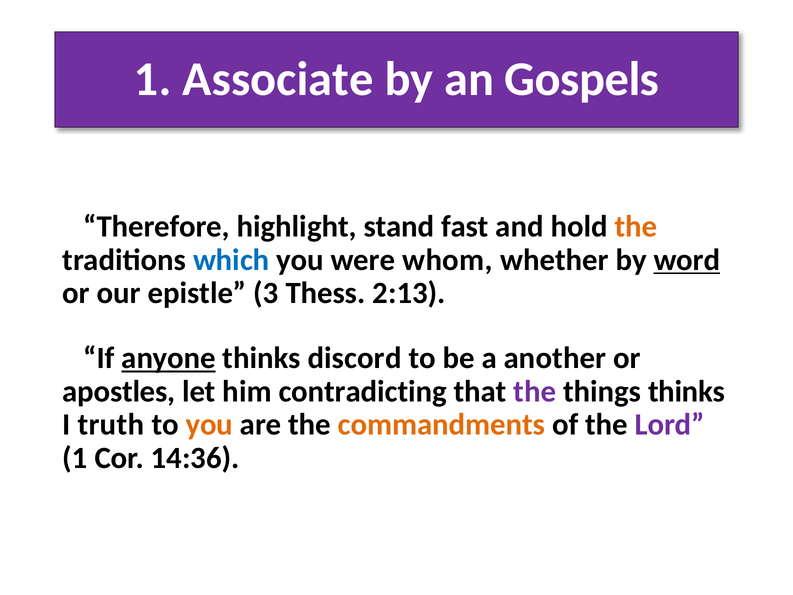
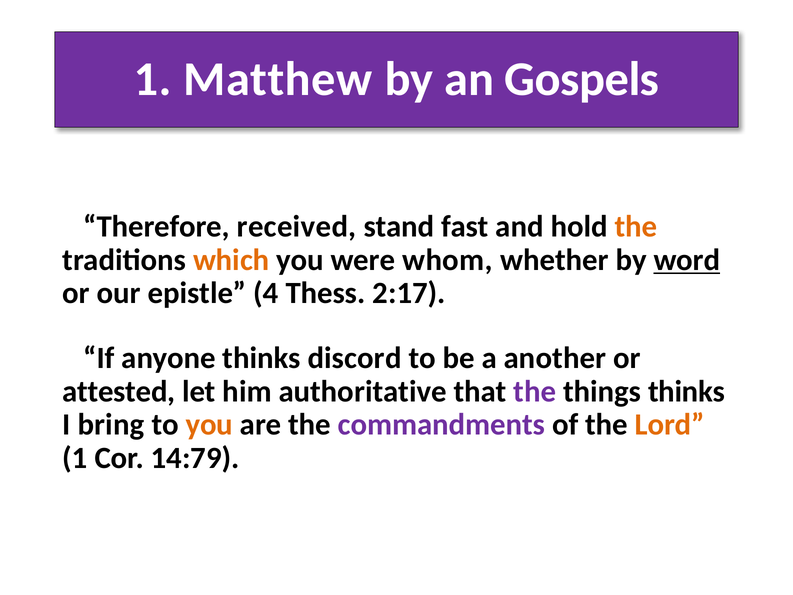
Associate: Associate -> Matthew (278, 79)
highlight: highlight -> received (297, 227)
which colour: blue -> orange (231, 260)
3: 3 -> 4 (266, 293)
2:13: 2:13 -> 2:17 (409, 293)
anyone underline: present -> none (169, 358)
apostles: apostles -> attested (119, 391)
contradicting: contradicting -> authoritative (363, 391)
truth: truth -> bring (111, 425)
commandments colour: orange -> purple (441, 425)
Lord colour: purple -> orange (670, 425)
14:36: 14:36 -> 14:79 (195, 458)
